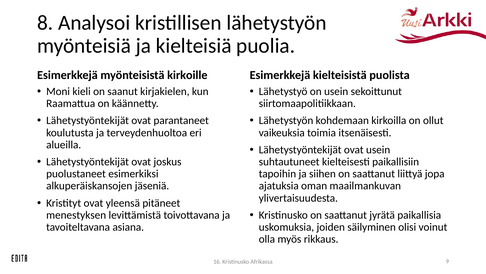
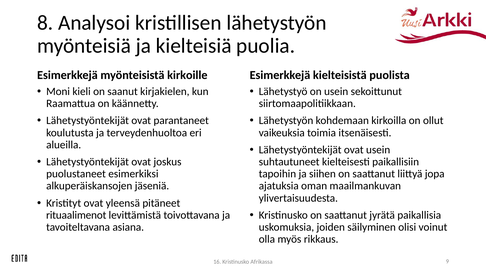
menestyksen: menestyksen -> rituaalimenot (76, 215)
